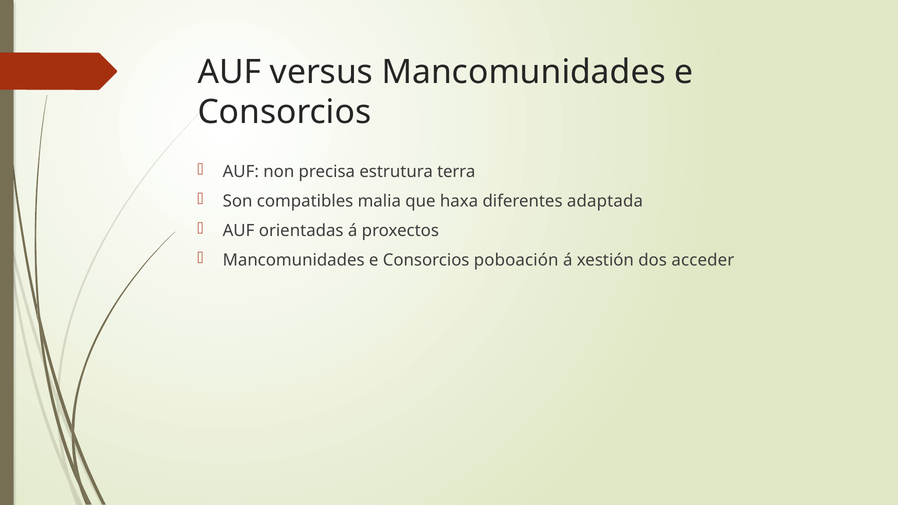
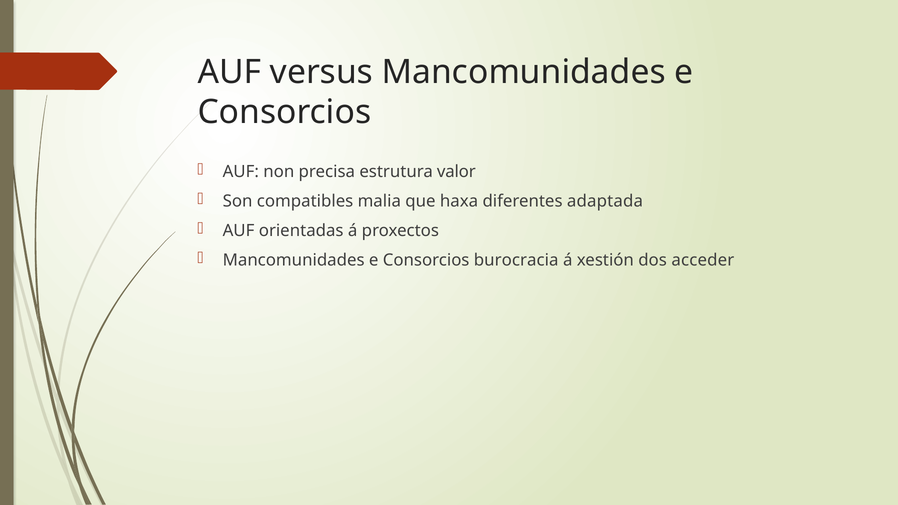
terra: terra -> valor (456, 172)
poboación: poboación -> burocracia (516, 260)
